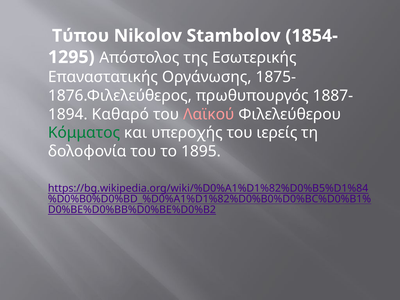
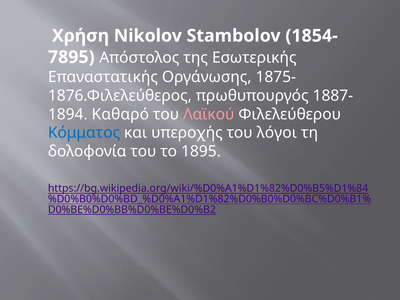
Τύπου: Τύπου -> Χρήση (81, 36)
1295: 1295 -> 7895 (71, 57)
Κόμματος colour: green -> blue (84, 133)
ιερείς: ιερείς -> λόγοι (277, 133)
